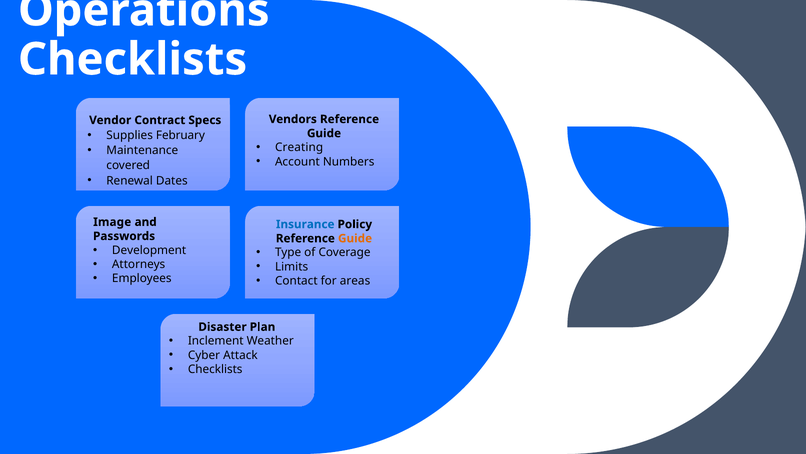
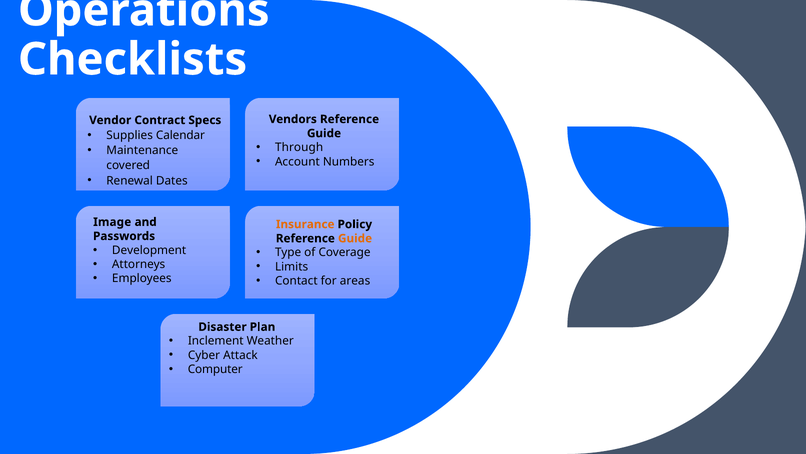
February: February -> Calendar (180, 135)
Creating: Creating -> Through (299, 147)
Insurance colour: blue -> orange (305, 224)
Checklists: Checklists -> Computer (215, 369)
